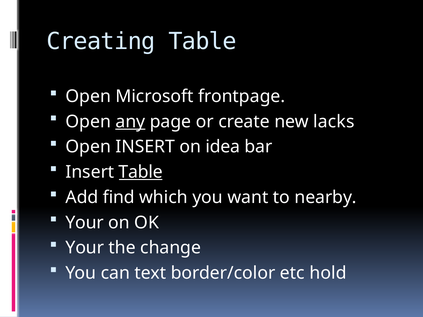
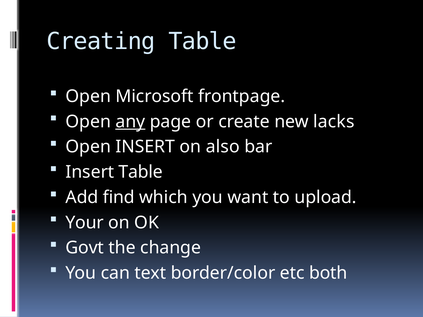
idea: idea -> also (223, 147)
Table underline: present -> none (141, 172)
nearby: nearby -> upload (326, 197)
Your: Your -> Govt (85, 248)
hold: hold -> both (328, 273)
